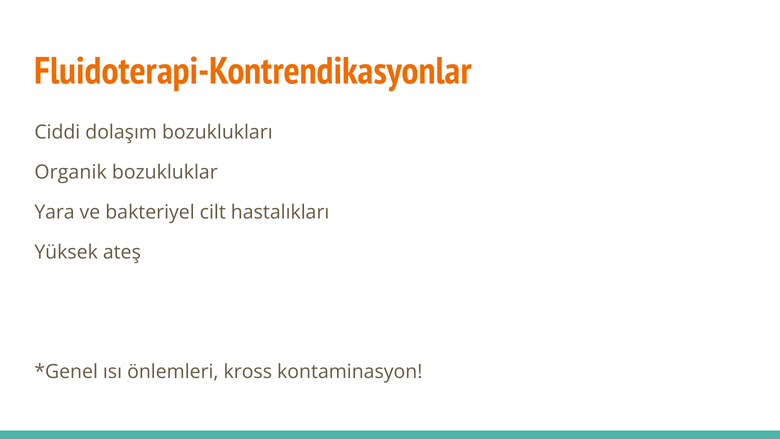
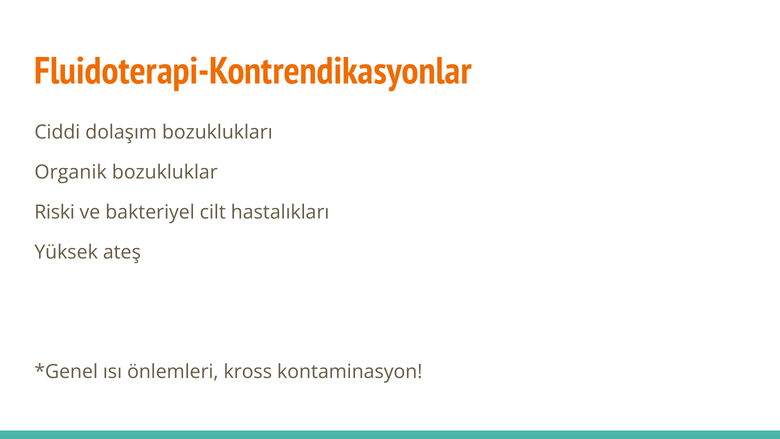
Yara: Yara -> Riski (55, 212)
